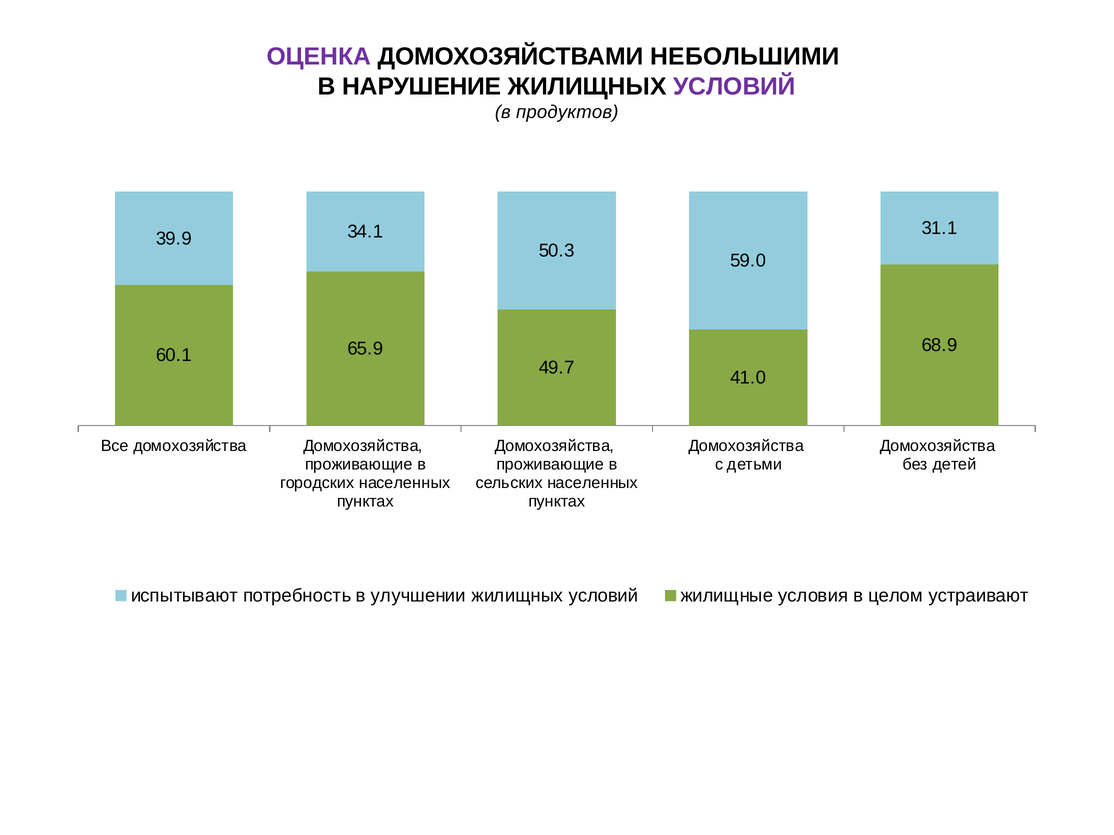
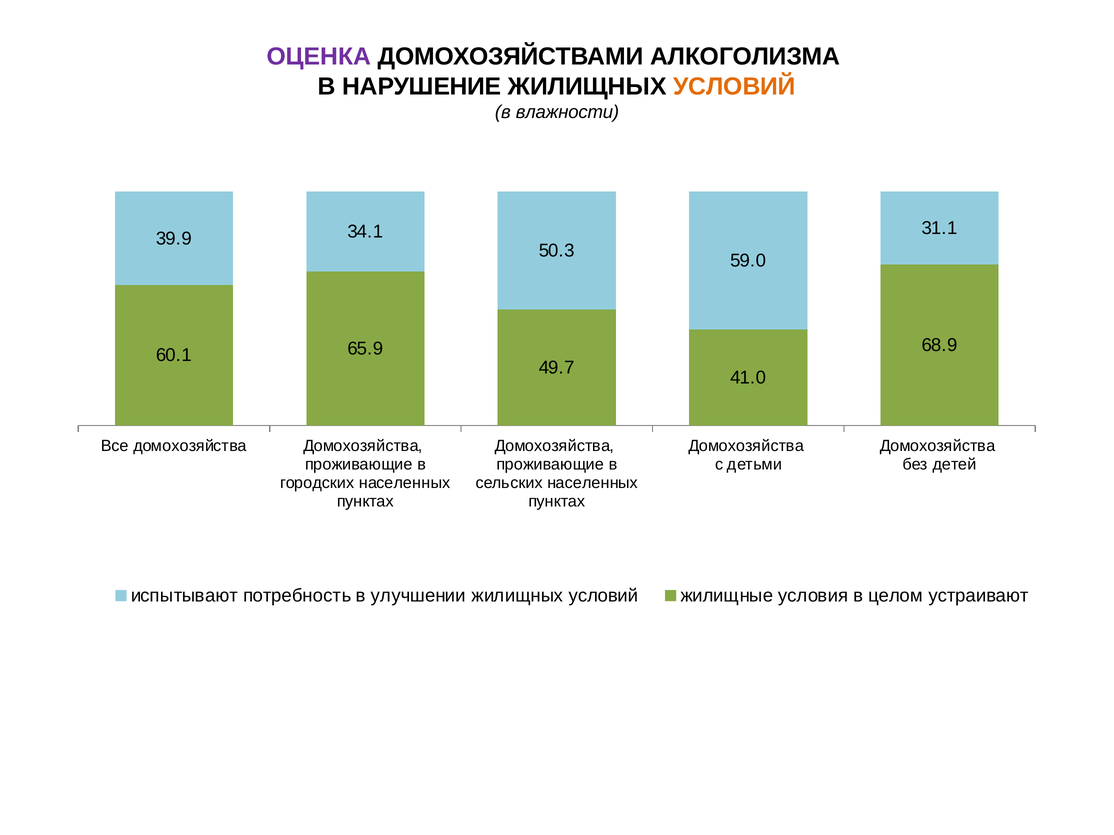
НЕБОЛЬШИМИ: НЕБОЛЬШИМИ -> АЛКОГОЛИЗМА (745, 57)
УСЛОВИЙ colour: purple -> orange (734, 87)
продуктов: продуктов -> влажности (567, 112)
